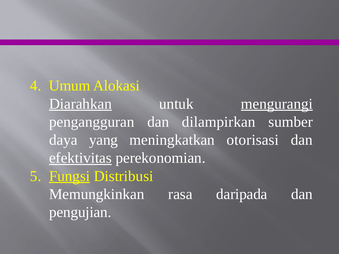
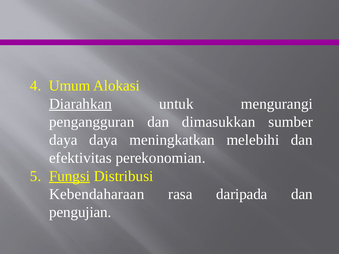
mengurangi underline: present -> none (277, 104)
dilampirkan: dilampirkan -> dimasukkan (219, 122)
daya yang: yang -> daya (103, 140)
otorisasi: otorisasi -> melebihi (253, 140)
efektivitas underline: present -> none (80, 158)
Memungkinkan: Memungkinkan -> Kebendaharaan (97, 194)
